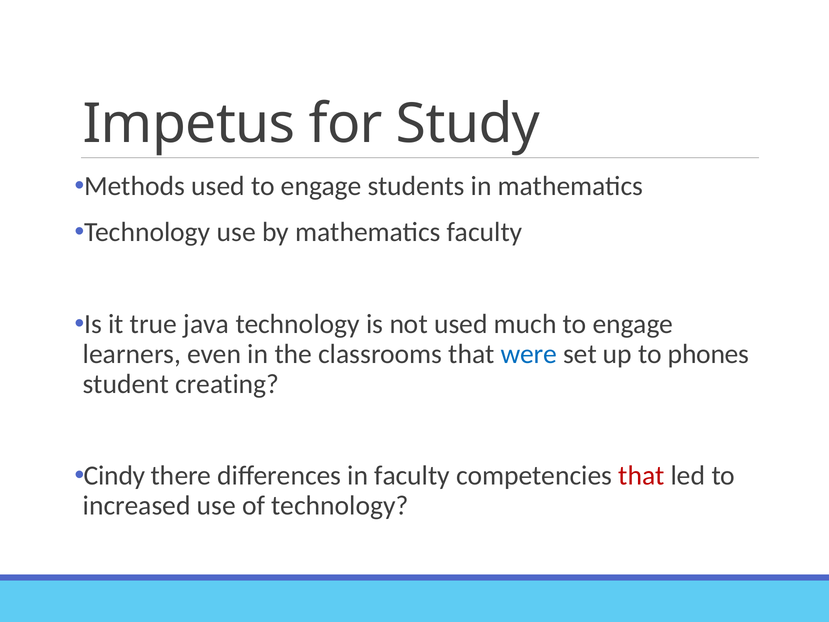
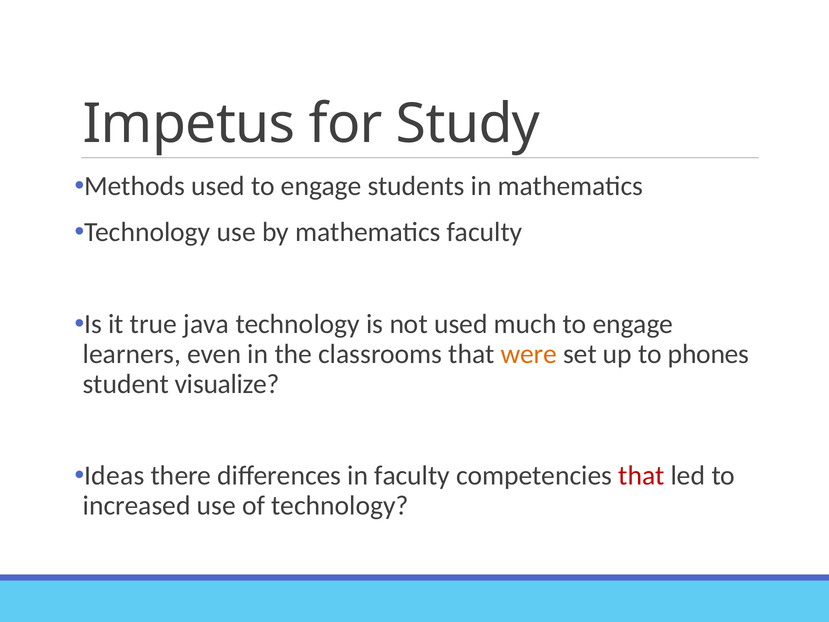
were colour: blue -> orange (529, 354)
creating: creating -> visualize (227, 384)
Cindy: Cindy -> Ideas (114, 476)
